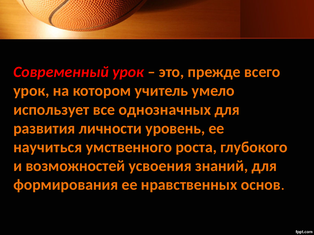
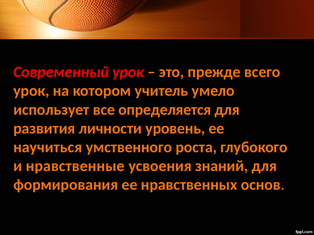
однозначных: однозначных -> определяется (165, 110)
возможностей: возможностей -> нравственные (75, 166)
